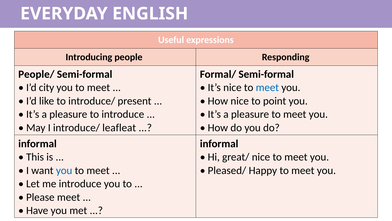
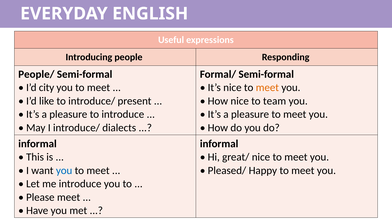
meet colour: blue -> orange (267, 87)
point: point -> team (275, 101)
leafleat: leafleat -> dialects (119, 127)
